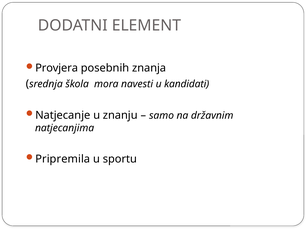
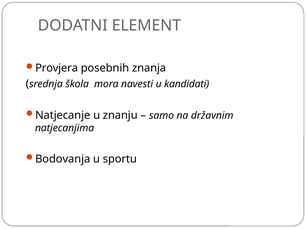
Pripremila: Pripremila -> Bodovanja (63, 159)
